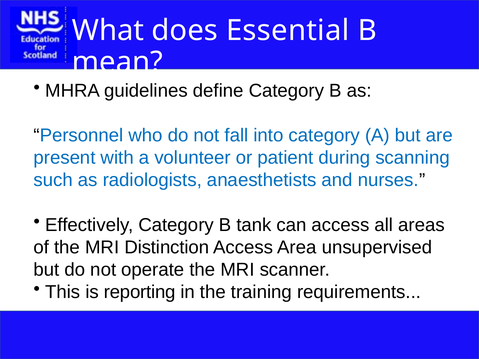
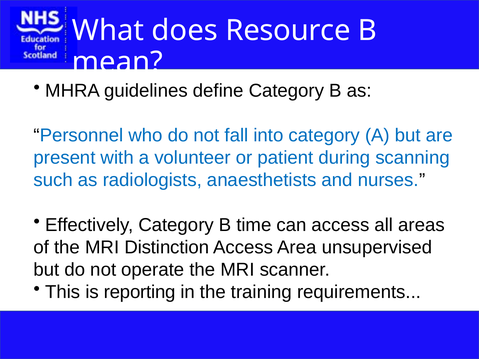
Essential: Essential -> Resource (288, 31)
tank: tank -> time (254, 225)
